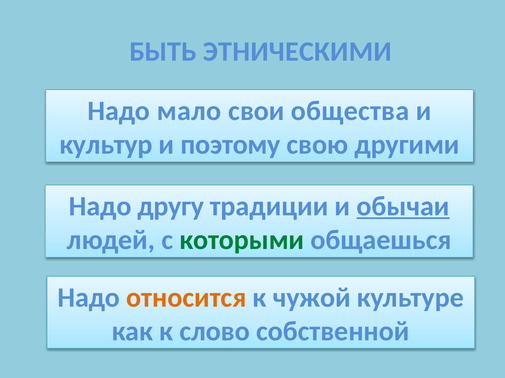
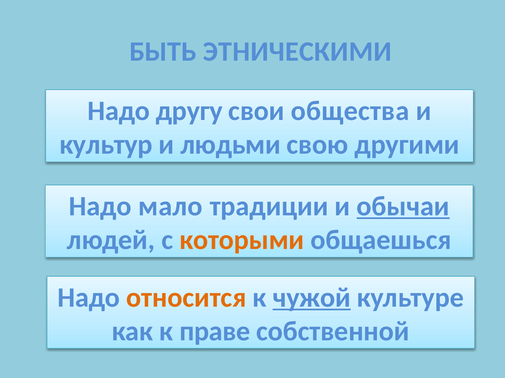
мало: мало -> другу (189, 111)
поэтому: поэтому -> людьми (231, 145)
другу: другу -> мало (170, 207)
которыми colour: green -> orange (242, 240)
чужой underline: none -> present (312, 298)
слово: слово -> праве (215, 332)
